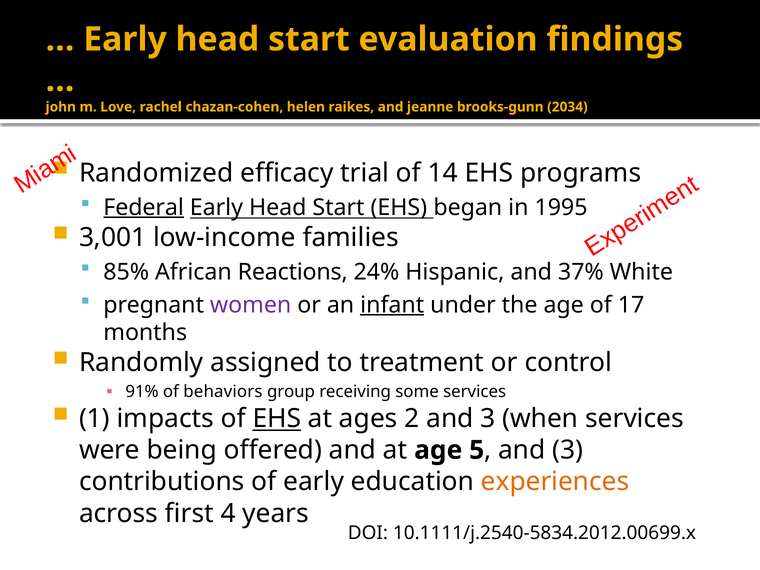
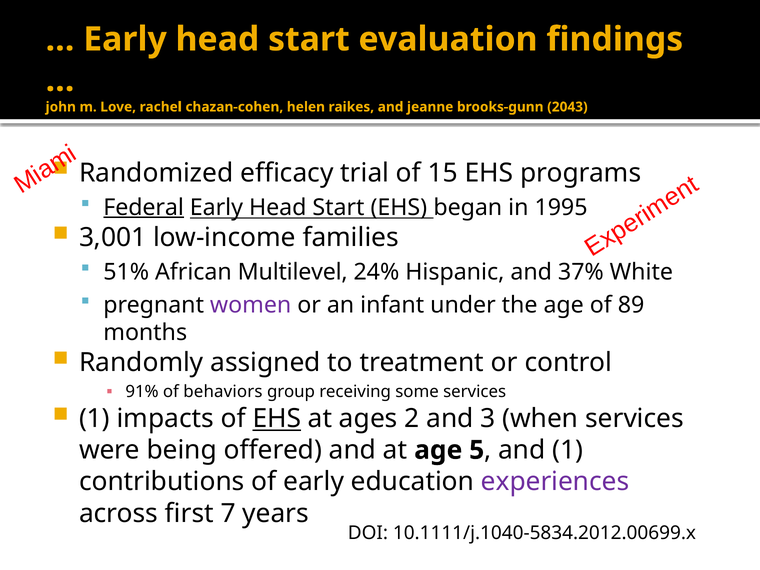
2034: 2034 -> 2043 (567, 107)
14: 14 -> 15 (443, 173)
85%: 85% -> 51% (126, 272)
Reactions: Reactions -> Multilevel (293, 272)
infant underline: present -> none (392, 305)
17: 17 -> 89 (631, 305)
3: 3 -> 1 (568, 450)
experiences colour: orange -> purple (555, 482)
4: 4 -> 7 (228, 513)
10.1111/j.2540-5834.2012.00699.x: 10.1111/j.2540-5834.2012.00699.x -> 10.1111/j.1040-5834.2012.00699.x (544, 533)
